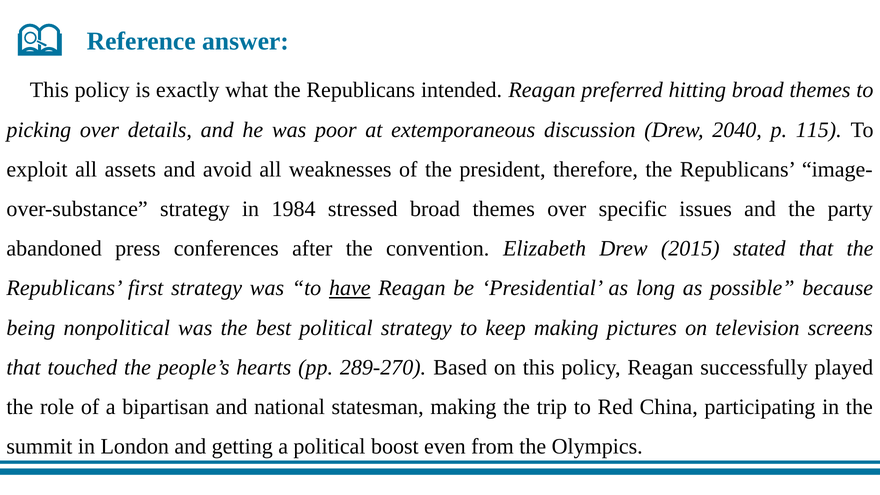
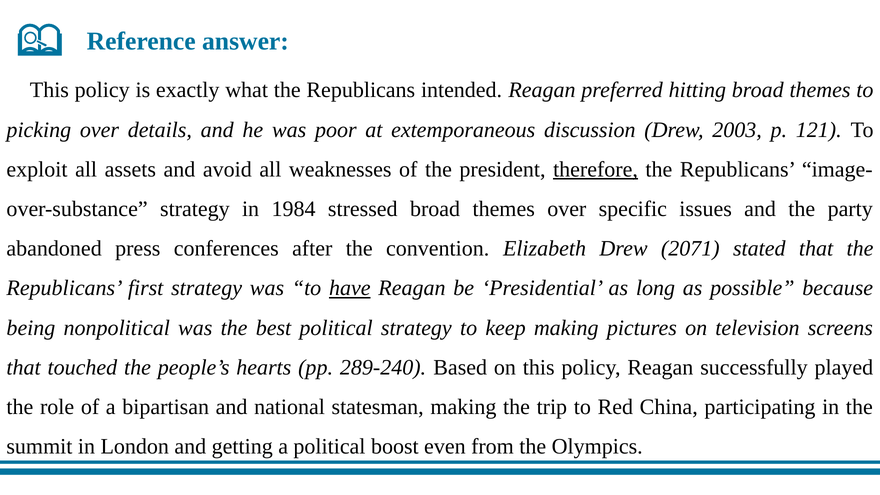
2040: 2040 -> 2003 (737, 130)
115: 115 -> 121 (819, 130)
therefore underline: none -> present (596, 169)
2015: 2015 -> 2071 (690, 249)
289-270: 289-270 -> 289-240 (383, 367)
